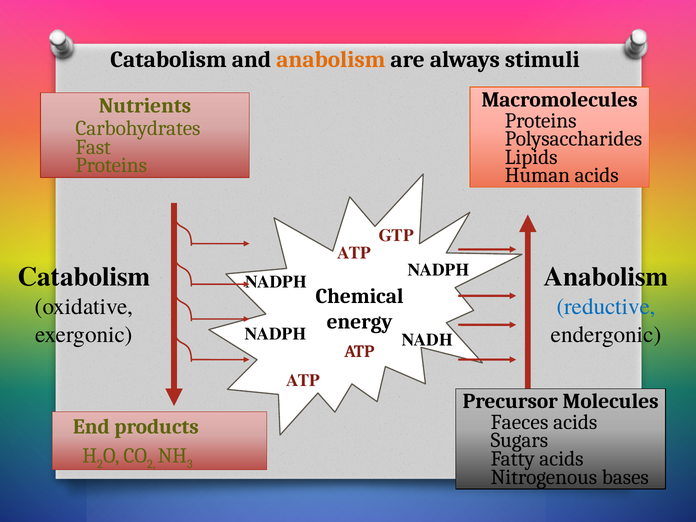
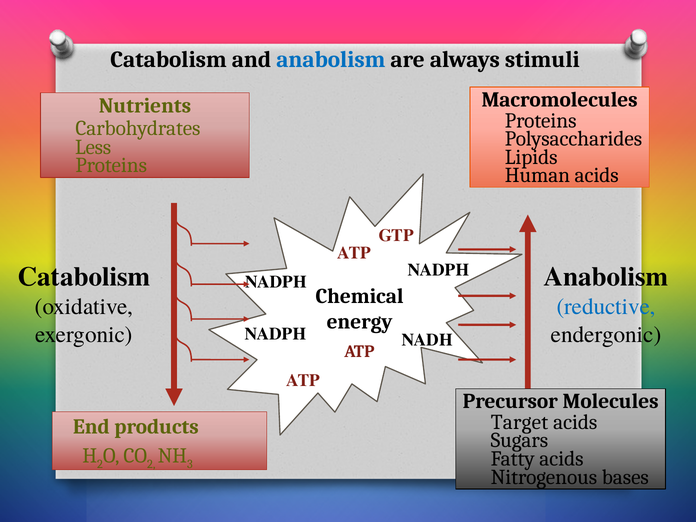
anabolism colour: orange -> blue (331, 60)
Fast: Fast -> Less (93, 147)
Faeces: Faeces -> Target (520, 422)
